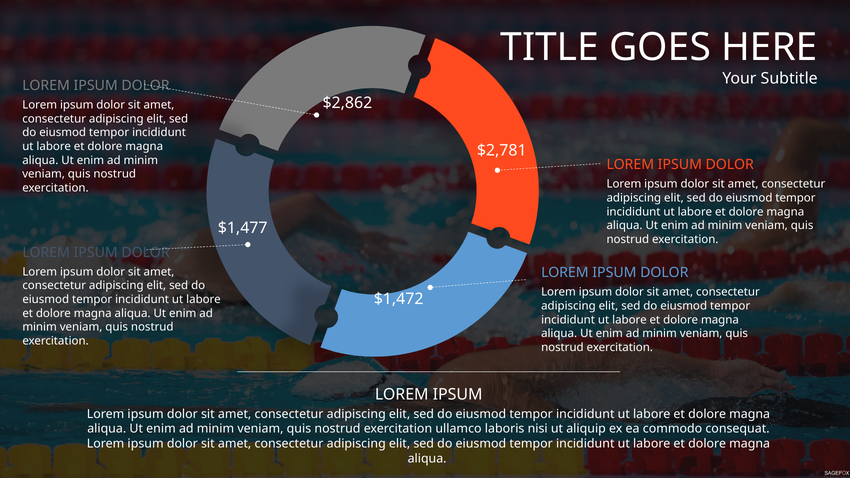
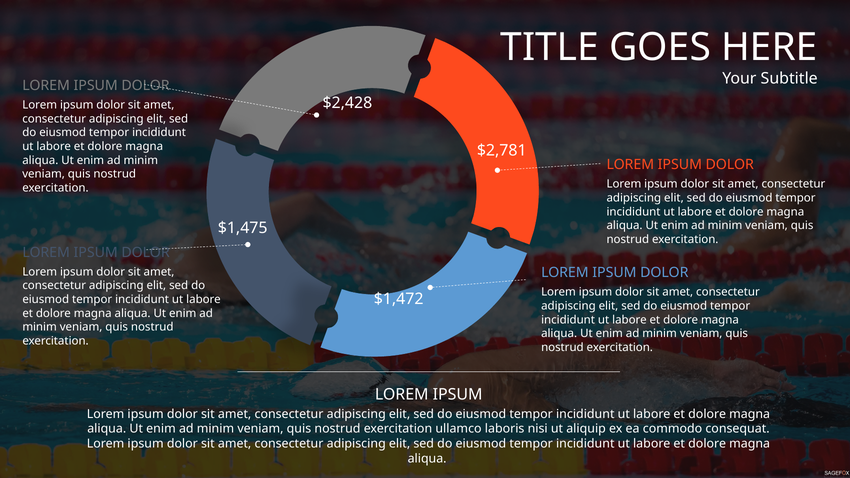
$2,862: $2,862 -> $2,428 (347, 103)
$1,477: $1,477 -> $1,475 (243, 228)
